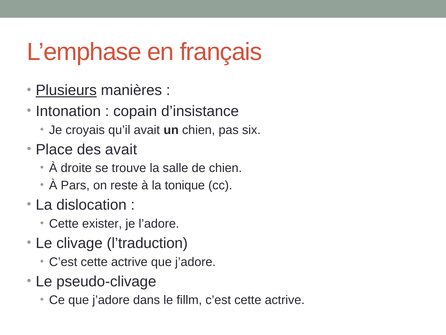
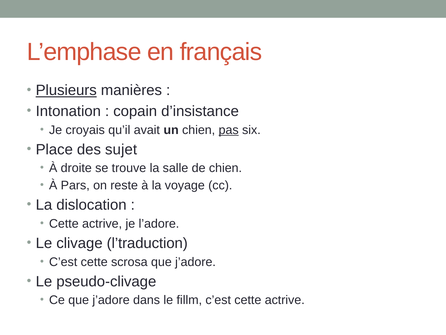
pas underline: none -> present (229, 130)
des avait: avait -> sujet (121, 149)
tonique: tonique -> voyage (185, 185)
exister: exister -> actrive (102, 223)
actrive: actrive -> scrosa (129, 262)
